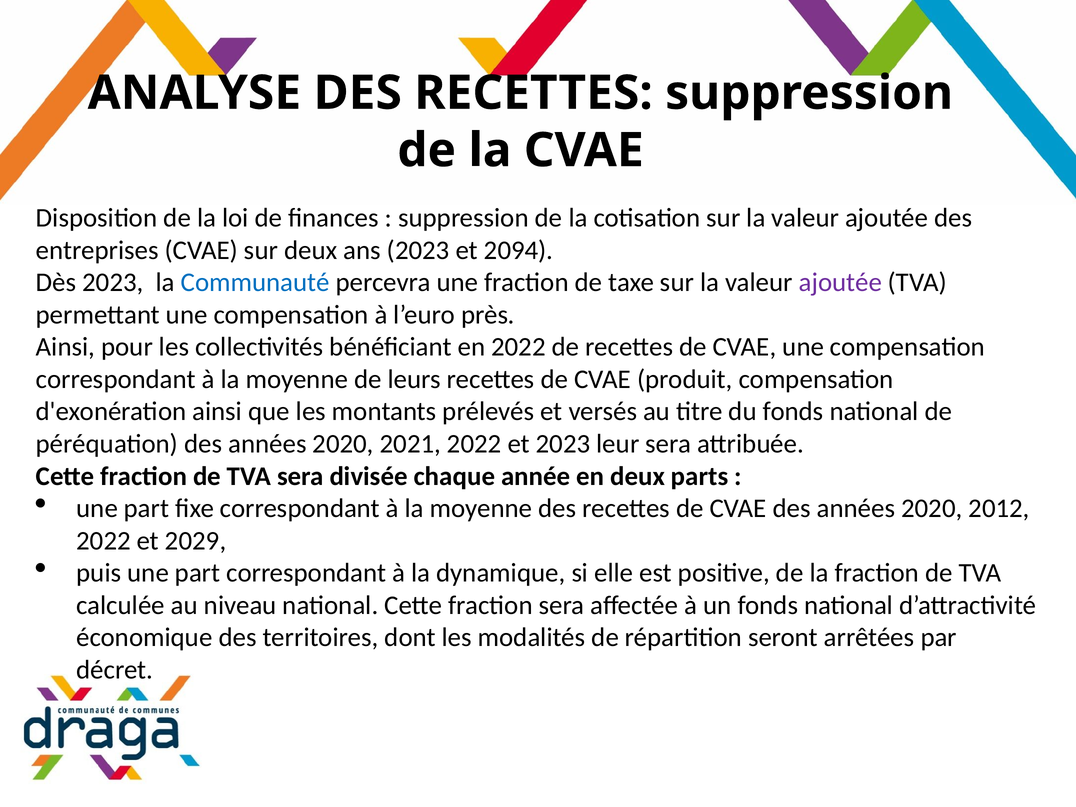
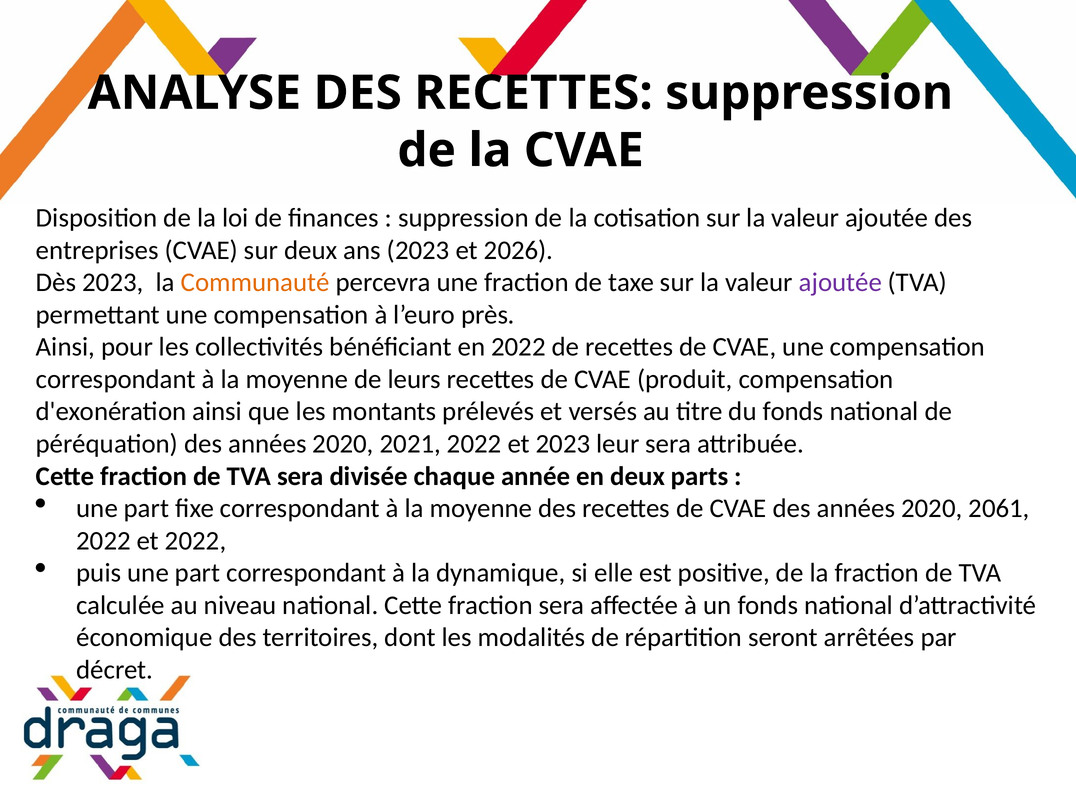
2094: 2094 -> 2026 (519, 250)
Communauté colour: blue -> orange (255, 282)
2012: 2012 -> 2061 (999, 508)
et 2029: 2029 -> 2022 (196, 541)
